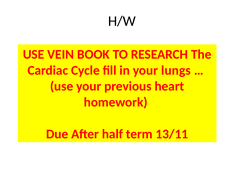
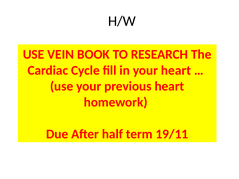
your lungs: lungs -> heart (176, 70)
13/11: 13/11 -> 19/11 (172, 134)
